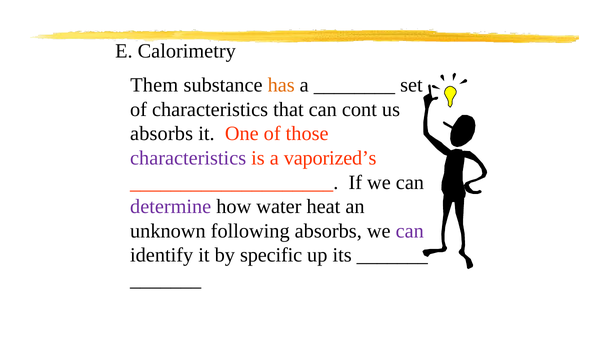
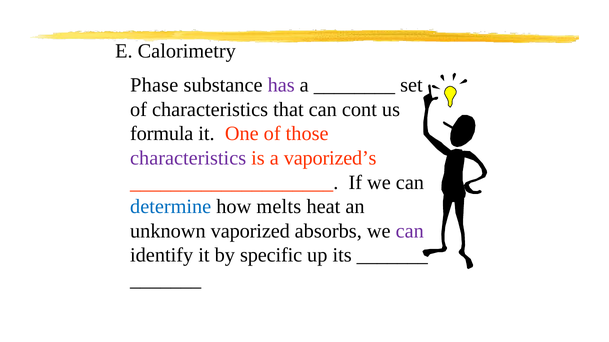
Them: Them -> Phase (154, 85)
has colour: orange -> purple (281, 85)
absorbs: absorbs -> formula (162, 134)
determine colour: purple -> blue (171, 207)
water: water -> melts (279, 207)
following: following -> vaporized (250, 231)
